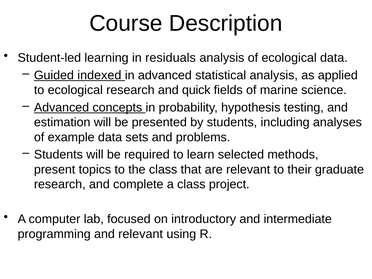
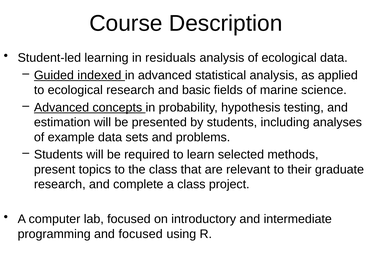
quick: quick -> basic (196, 90)
and relevant: relevant -> focused (141, 234)
